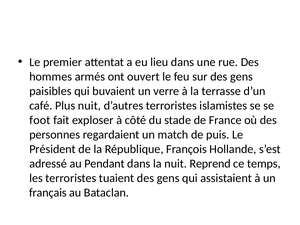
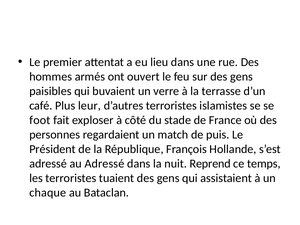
Plus nuit: nuit -> leur (89, 106)
au Pendant: Pendant -> Adressé (104, 164)
français: français -> chaque (48, 193)
